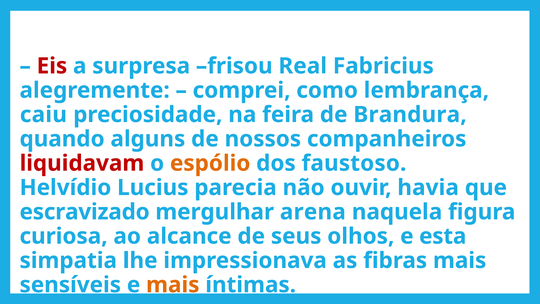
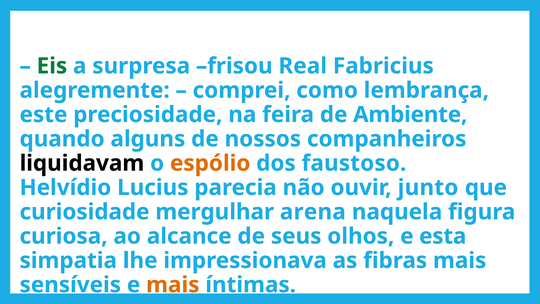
Eis colour: red -> green (52, 66)
caiu: caiu -> este (43, 115)
Brandura: Brandura -> Ambiente (410, 115)
liquidavam colour: red -> black (82, 163)
havia: havia -> junto (428, 187)
escravizado: escravizado -> curiosidade (85, 212)
